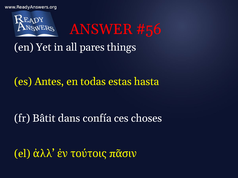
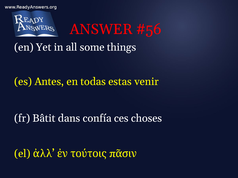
pares: pares -> some (92, 47)
hasta: hasta -> venir (147, 82)
